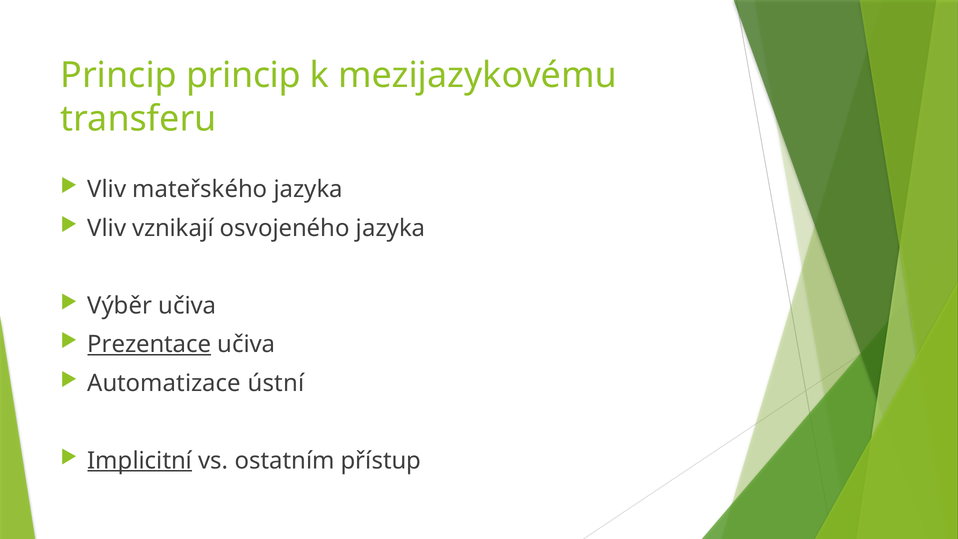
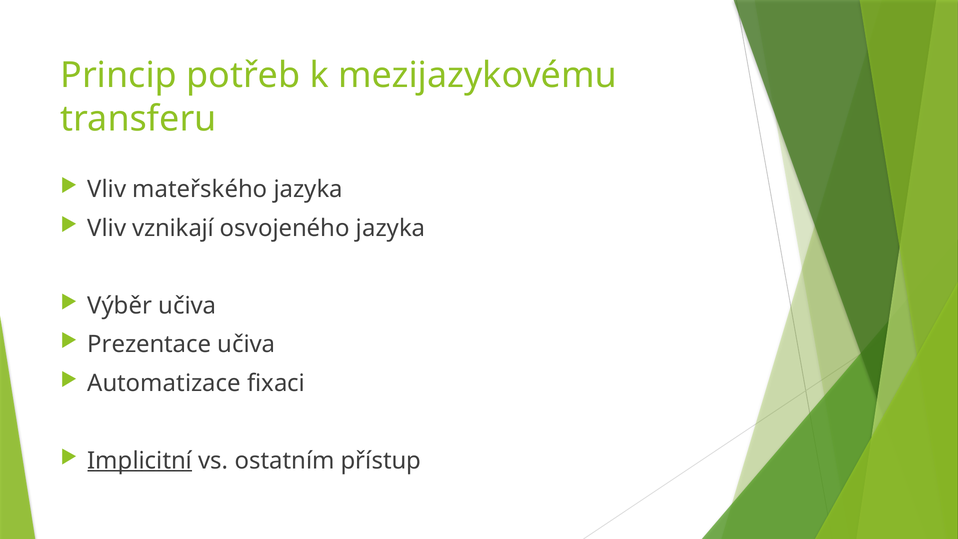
Princip princip: princip -> potřeb (243, 76)
Prezentace underline: present -> none (149, 344)
ústní: ústní -> fixaci (276, 383)
